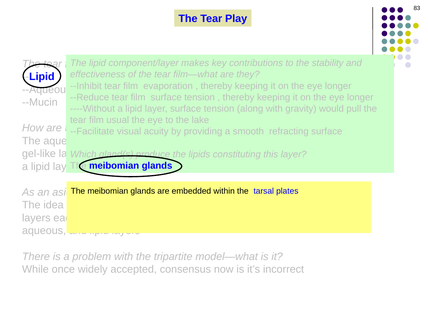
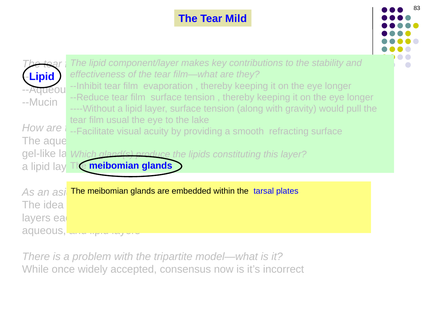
Play: Play -> Mild (236, 19)
